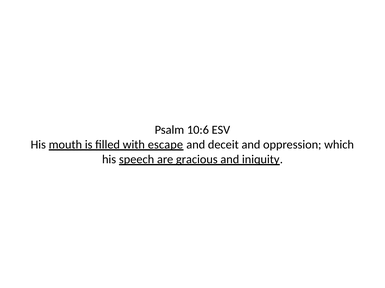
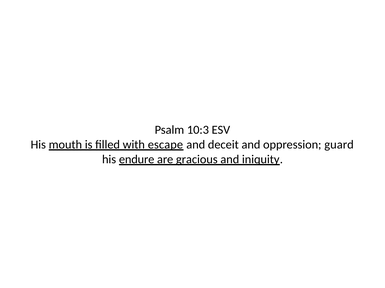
10:6: 10:6 -> 10:3 (198, 130)
which: which -> guard (339, 145)
speech: speech -> endure (137, 160)
